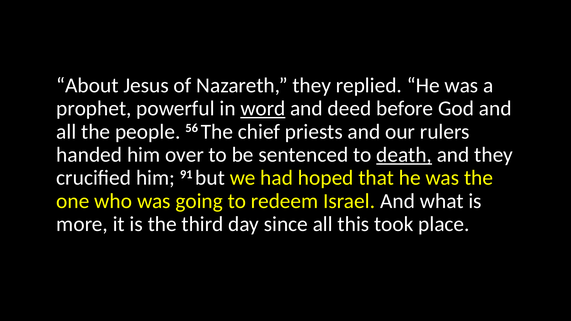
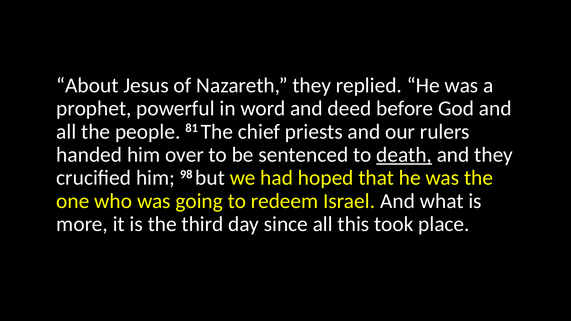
word underline: present -> none (263, 109)
56: 56 -> 81 (192, 128)
91: 91 -> 98 (186, 175)
